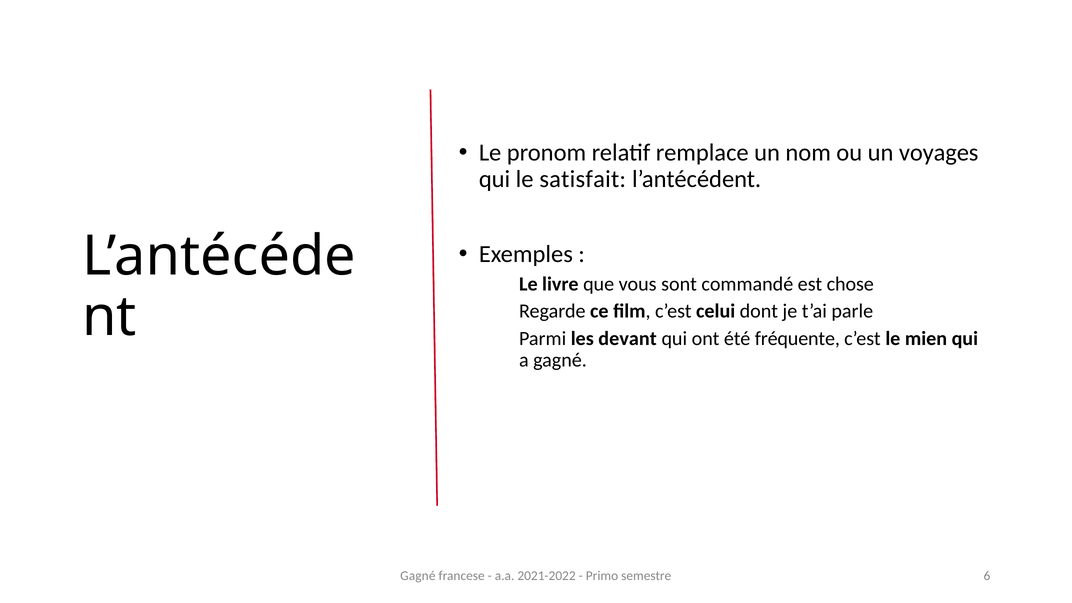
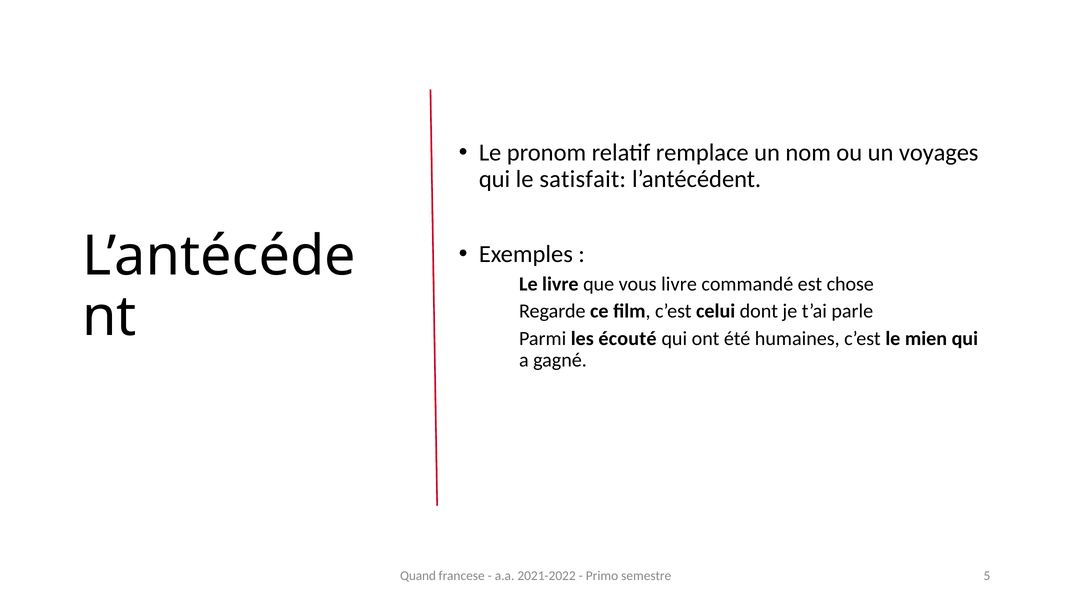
vous sont: sont -> livre (679, 284)
devant: devant -> écouté (627, 339)
fréquente: fréquente -> humaines (797, 339)
Gagné: Gagné -> Quand (418, 576)
6: 6 -> 5 (987, 576)
